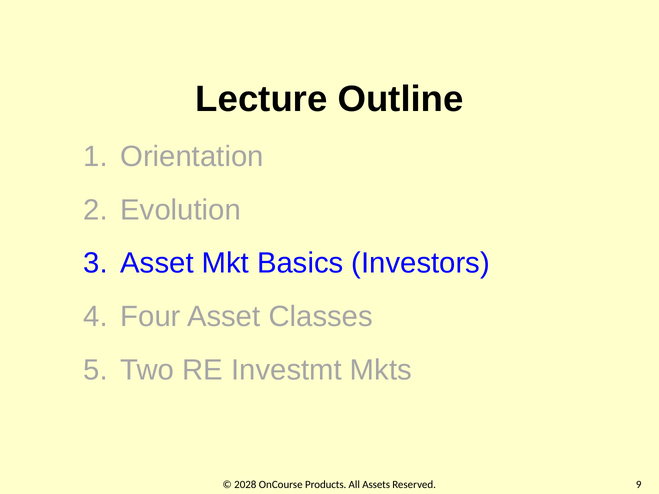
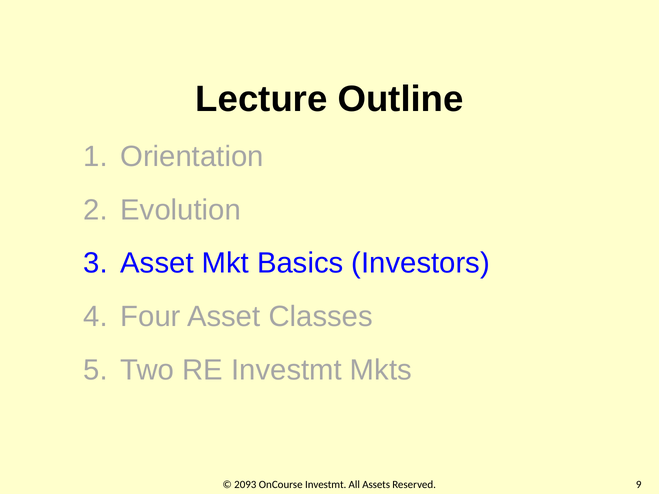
2028: 2028 -> 2093 (245, 485)
OnCourse Products: Products -> Investmt (326, 485)
